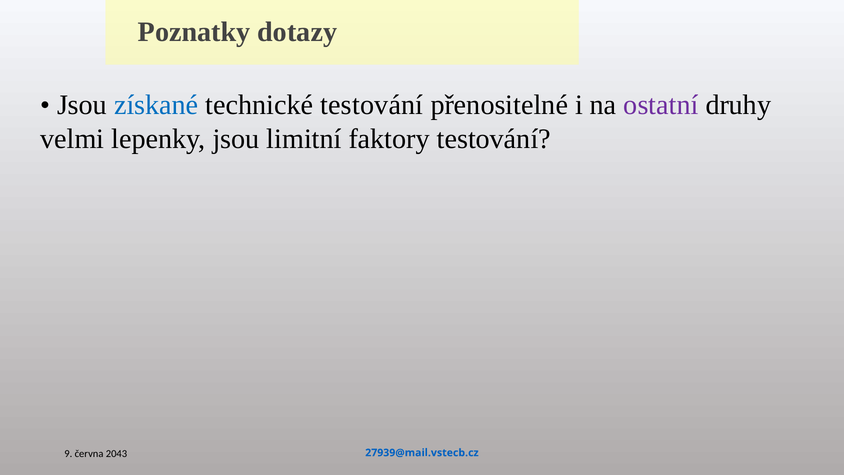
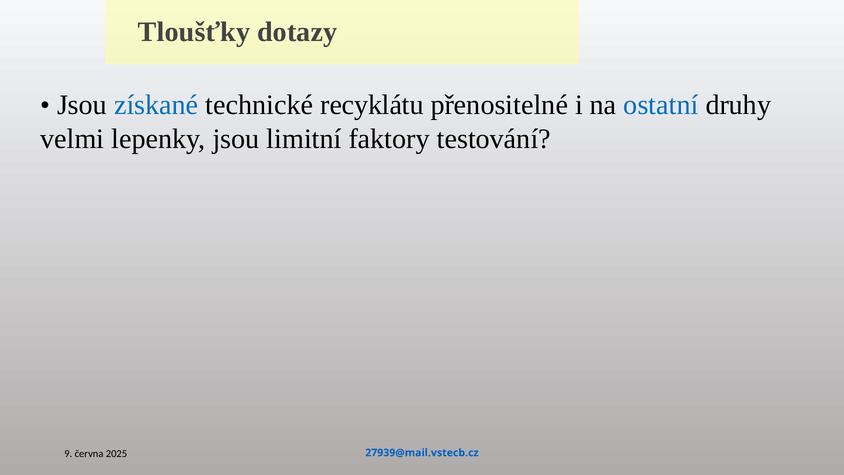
Poznatky: Poznatky -> Tloušťky (194, 32)
technické testování: testování -> recyklátu (372, 105)
ostatní colour: purple -> blue (661, 105)
2043: 2043 -> 2025 (116, 453)
